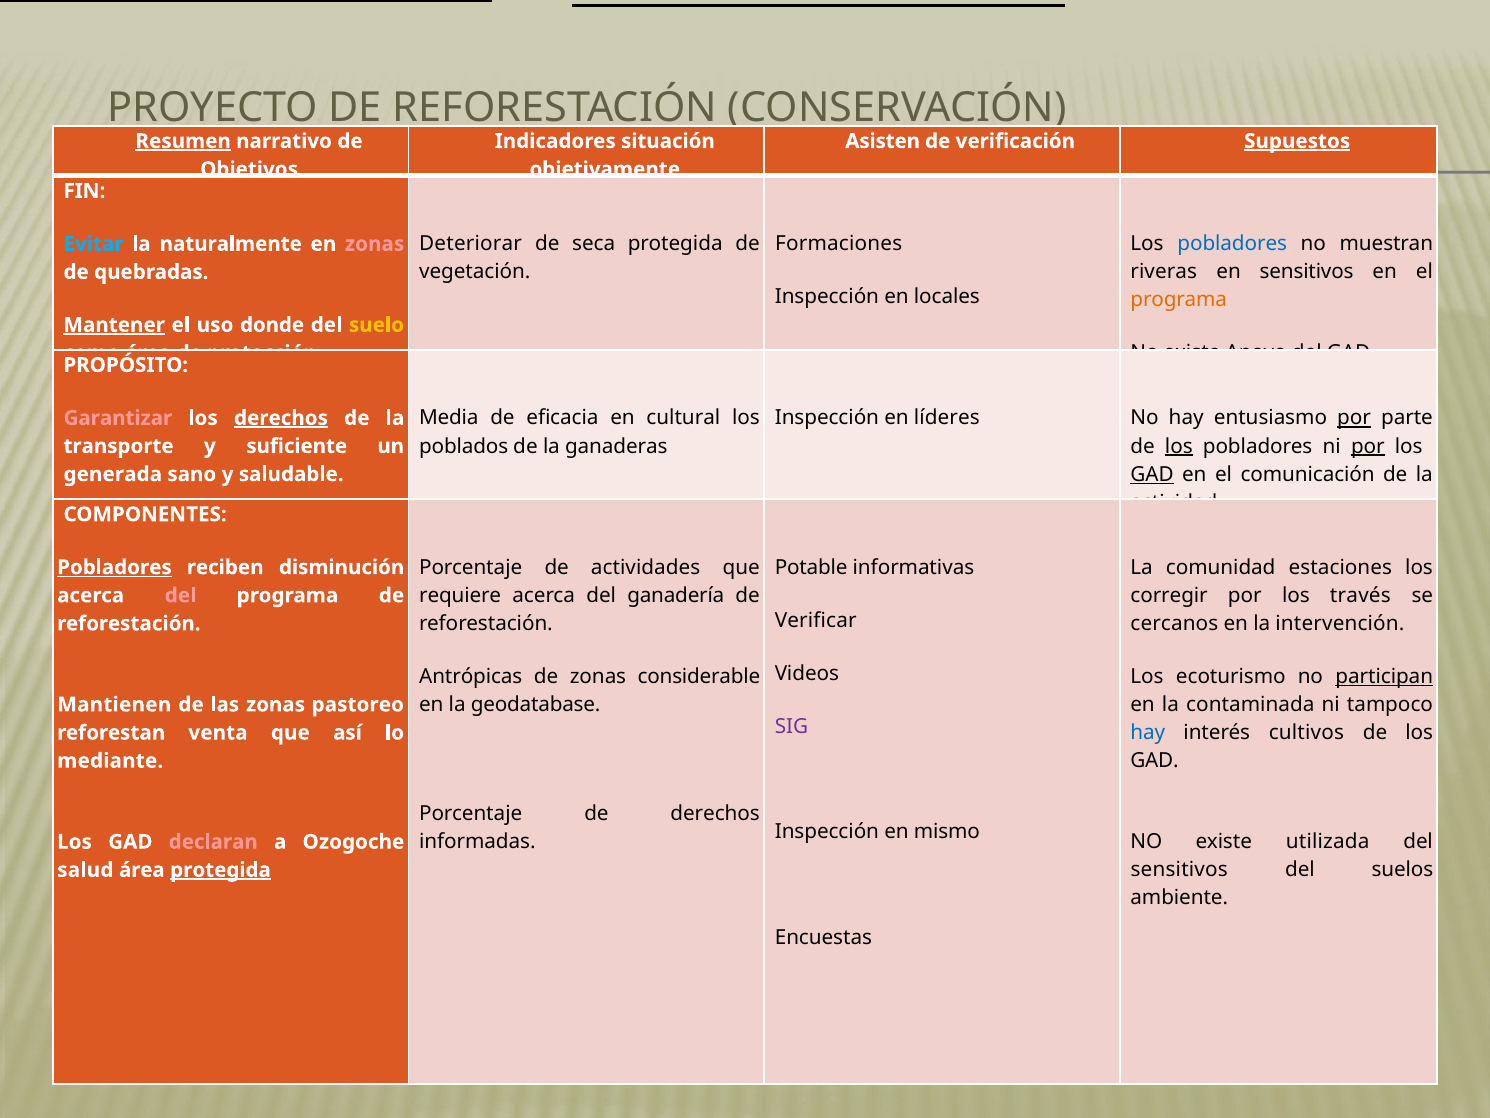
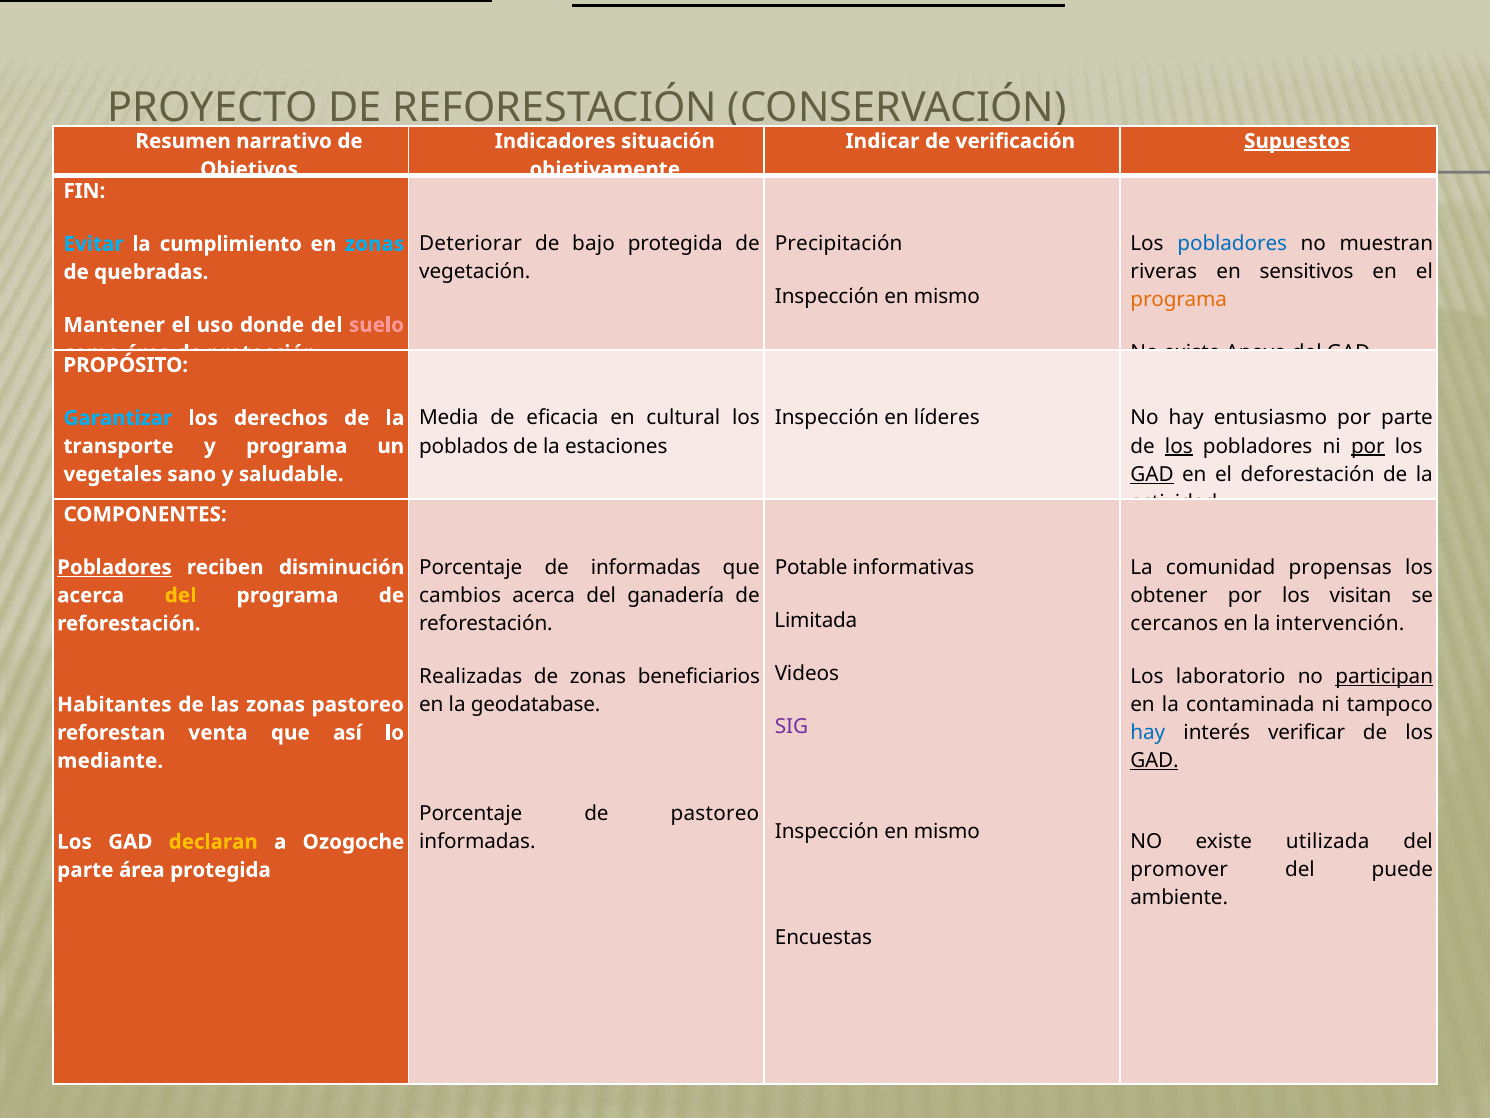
Resumen underline: present -> none (183, 141)
Asisten: Asisten -> Indicar (882, 141)
seca: seca -> bajo (594, 244)
Formaciones: Formaciones -> Precipitación (839, 244)
naturalmente: naturalmente -> cumplimiento (231, 244)
zonas colour: pink -> light blue (375, 244)
locales: locales -> mismo (947, 297)
Mantener underline: present -> none (114, 325)
suelo colour: yellow -> pink (376, 325)
por underline: present -> none (1354, 418)
Garantizar colour: pink -> light blue (118, 418)
derechos underline: present -> none (281, 418)
ganaderas: ganaderas -> estaciones (616, 446)
y suficiente: suficiente -> programa (297, 446)
comunicación: comunicación -> deforestación (1308, 474)
generada: generada -> vegetales (113, 474)
de actividades: actividades -> informadas (646, 567)
estaciones: estaciones -> propensas (1340, 567)
requiere: requiere -> cambios (460, 595)
corregir: corregir -> obtener (1169, 595)
través: través -> visitan (1361, 595)
del colour: pink -> yellow (180, 595)
Verificar: Verificar -> Limitada (816, 620)
Antrópicas: Antrópicas -> Realizadas (471, 676)
considerable: considerable -> beneficiarios (699, 676)
ecoturismo: ecoturismo -> laboratorio (1231, 676)
Mantienen: Mantienen -> Habitantes (114, 704)
cultivos: cultivos -> verificar (1307, 732)
GAD underline: none -> present (1154, 761)
de derechos: derechos -> pastoreo (715, 813)
declaran colour: pink -> yellow (213, 842)
sensitivos: sensitivos -> promover (1179, 870)
suelos: suelos -> puede (1402, 870)
salud: salud -> parte (85, 870)
protegida underline: present -> none (220, 870)
